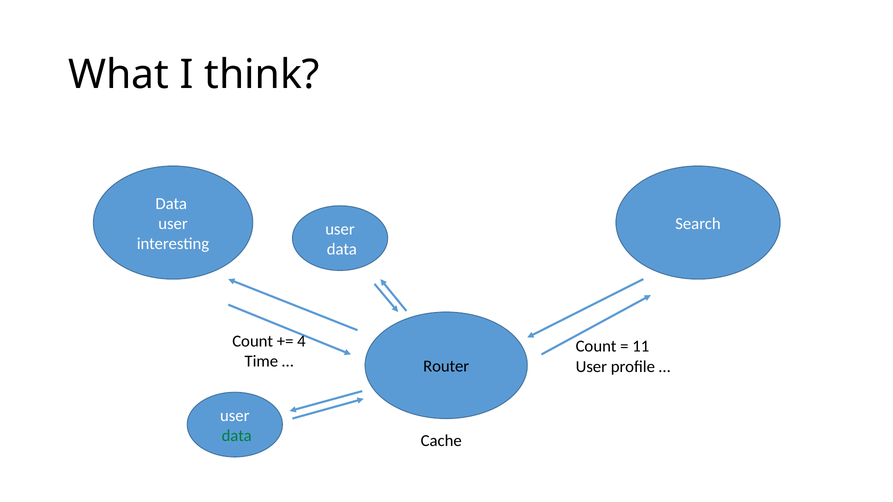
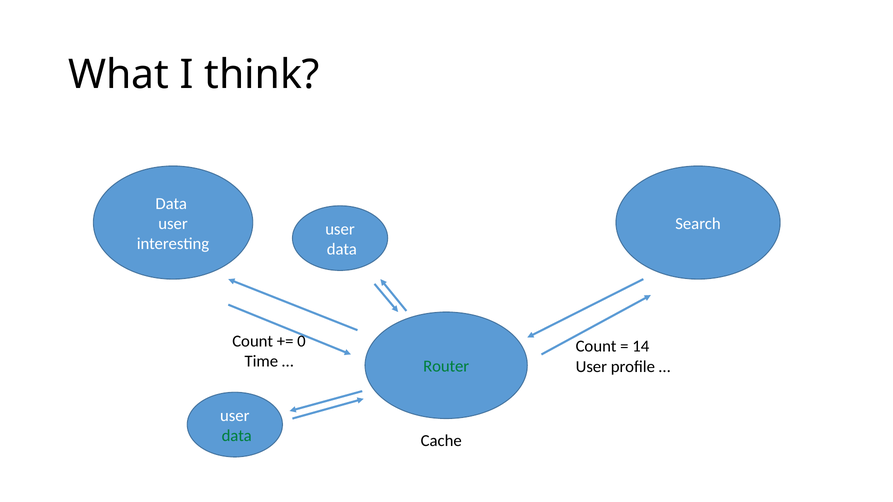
4: 4 -> 0 (301, 341)
11: 11 -> 14 (641, 347)
Router colour: black -> green (446, 367)
